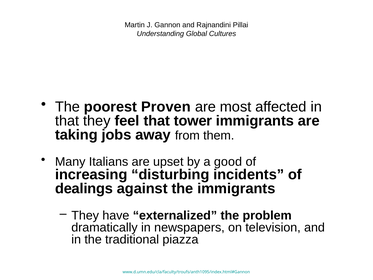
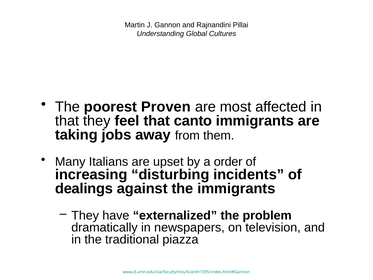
tower: tower -> canto (193, 121)
good: good -> order (228, 162)
